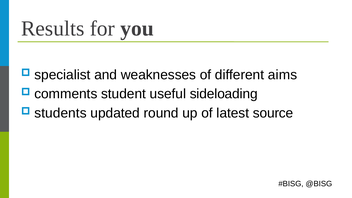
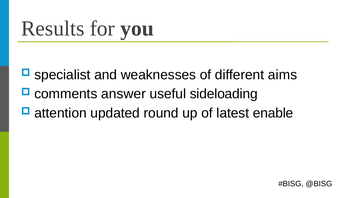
student: student -> answer (123, 94)
students: students -> attention (61, 113)
source: source -> enable (273, 113)
